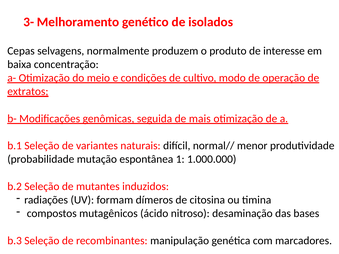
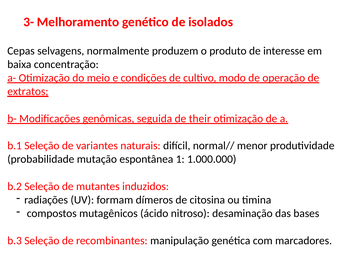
mais: mais -> their (200, 119)
